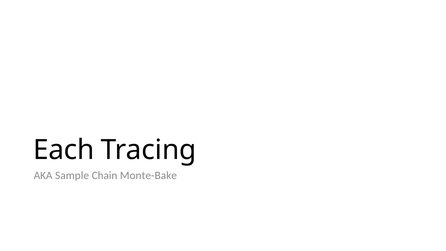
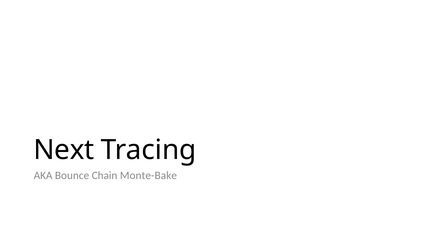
Each: Each -> Next (64, 150)
Sample: Sample -> Bounce (72, 176)
